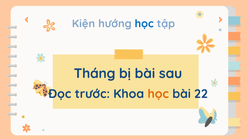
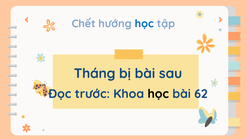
Kiện: Kiện -> Chết (84, 24)
học colour: orange -> black (158, 94)
22: 22 -> 62 (201, 94)
